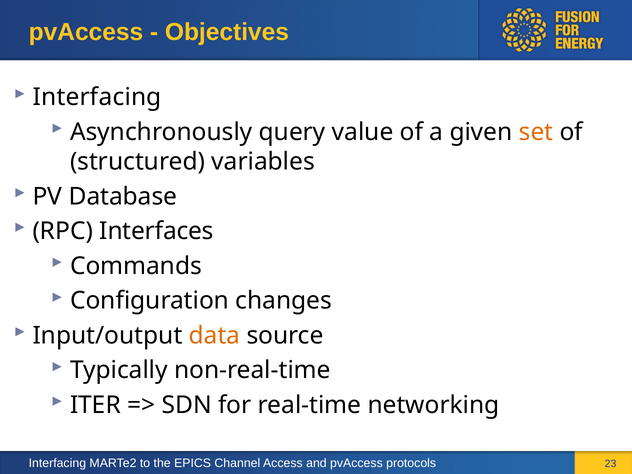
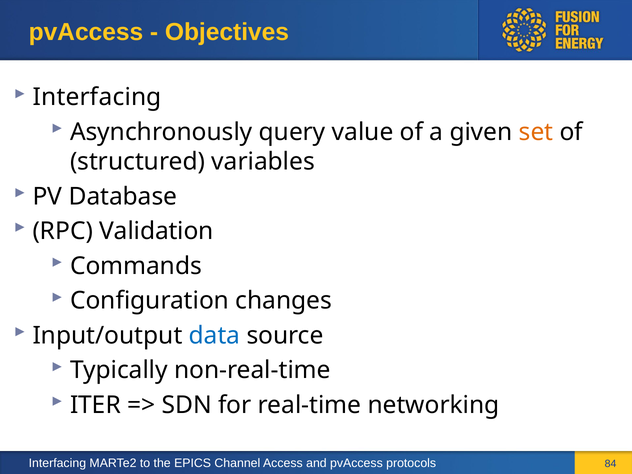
Interfaces: Interfaces -> Validation (156, 231)
data colour: orange -> blue (215, 336)
23: 23 -> 84 (611, 464)
